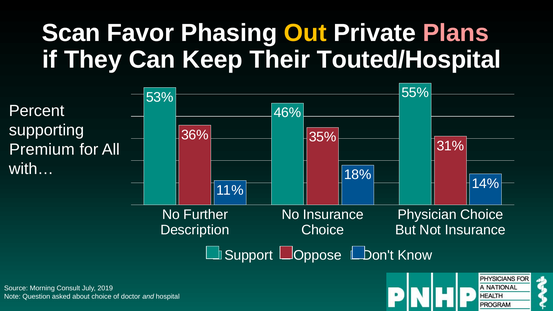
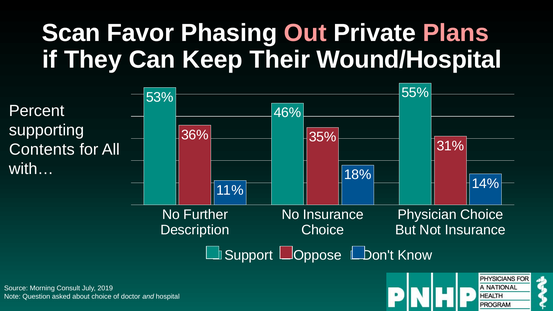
Out colour: yellow -> pink (305, 33)
Touted/Hospital: Touted/Hospital -> Wound/Hospital (409, 60)
Premium: Premium -> Contents (42, 149)
